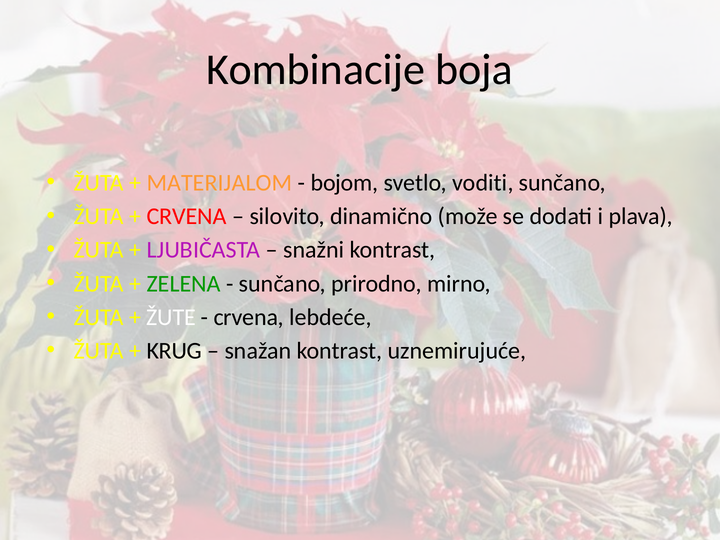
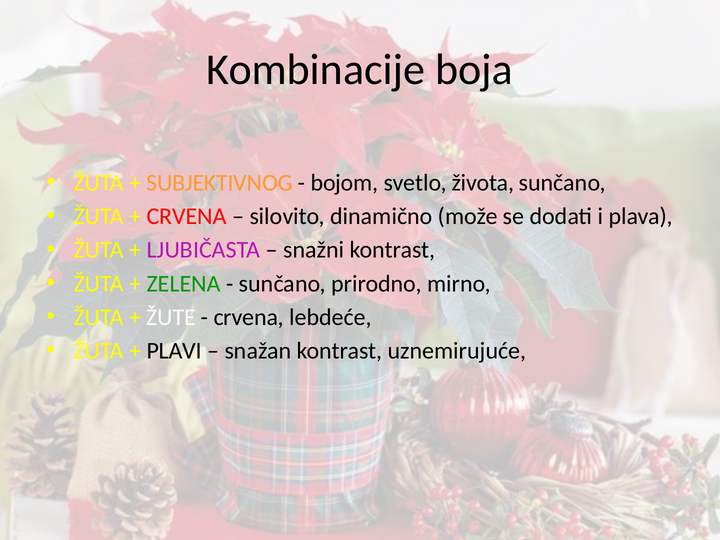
MATERIJALOM: MATERIJALOM -> SUBJEKTIVNOG (220, 183)
voditi: voditi -> života (483, 183)
KRUG: KRUG -> PLAVI (174, 351)
